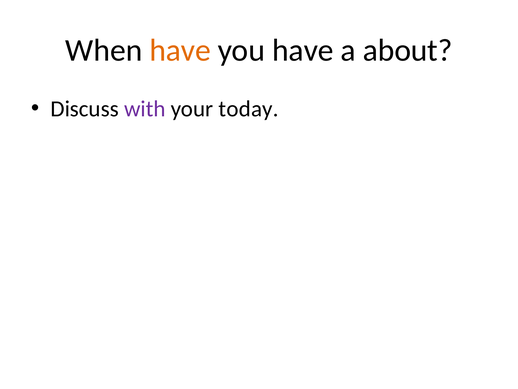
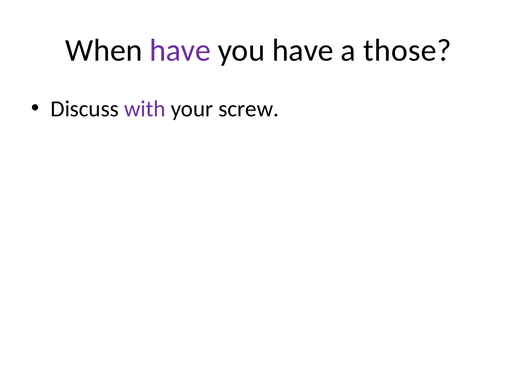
have colour: orange -> purple (180, 50)
about: about -> those (407, 50)
today: today -> screw (249, 109)
